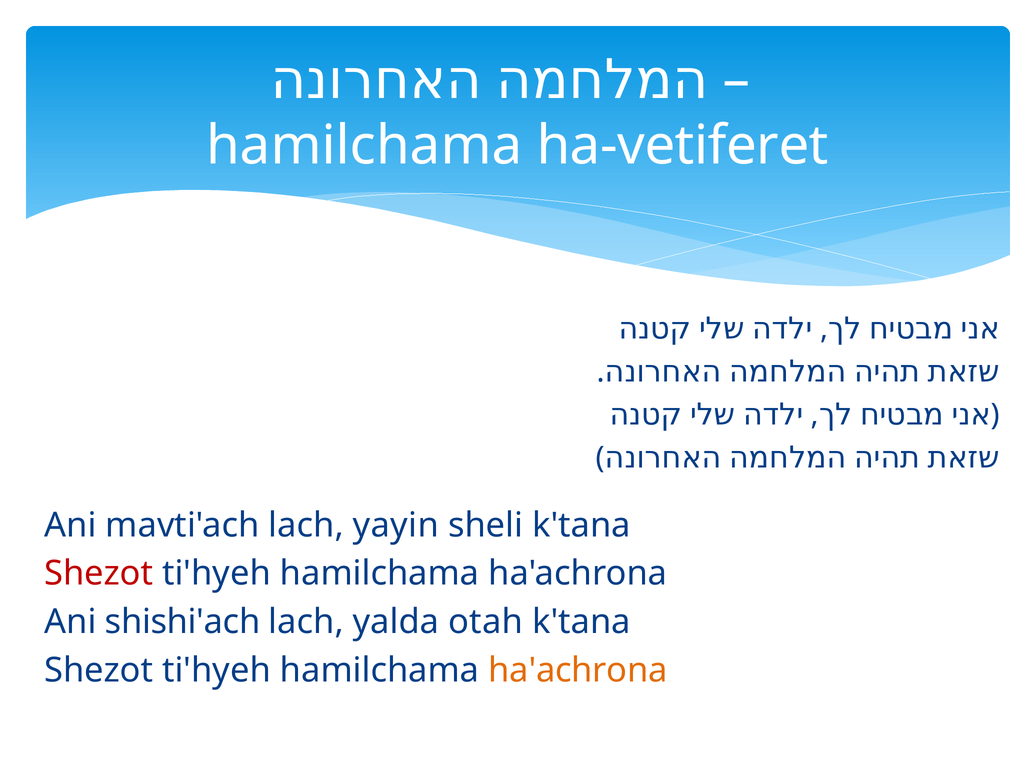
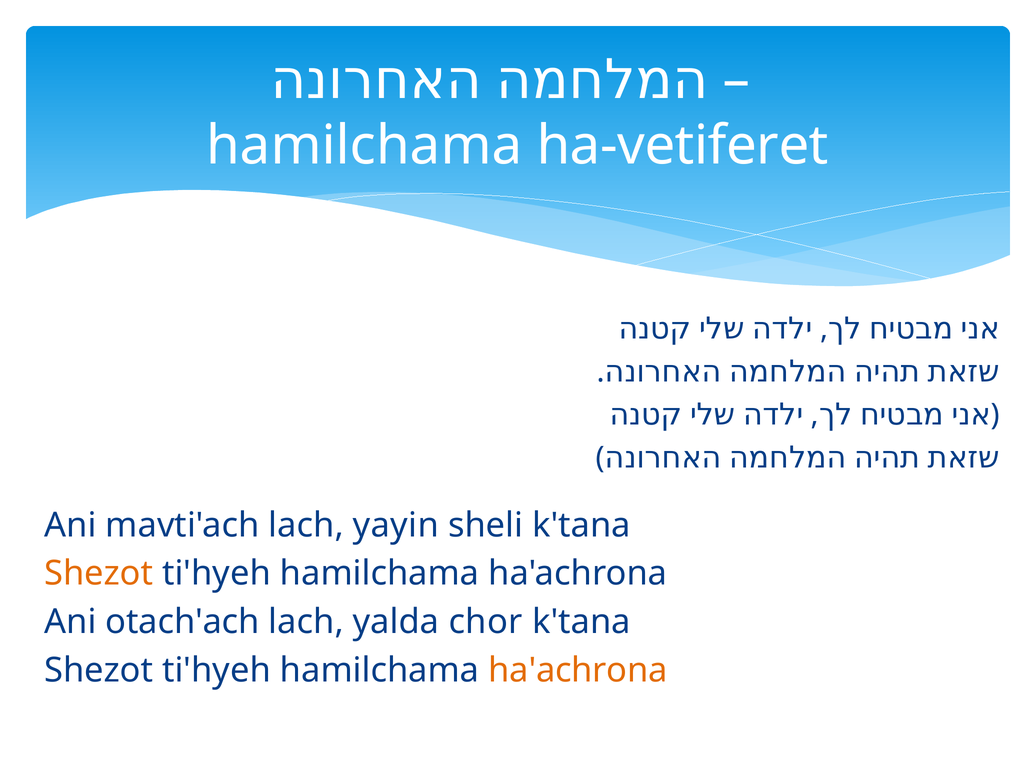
Shezot colour: red -> orange (99, 574)
shishi'ach: shishi'ach -> otach'ach (183, 622)
otah: otah -> chor (486, 622)
